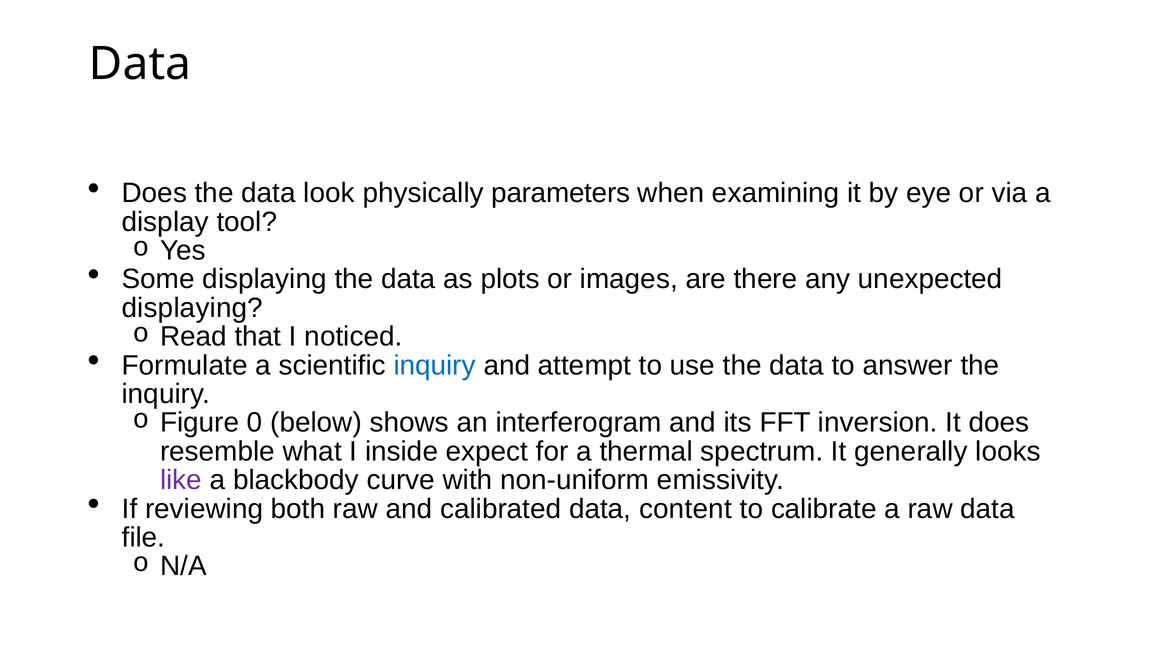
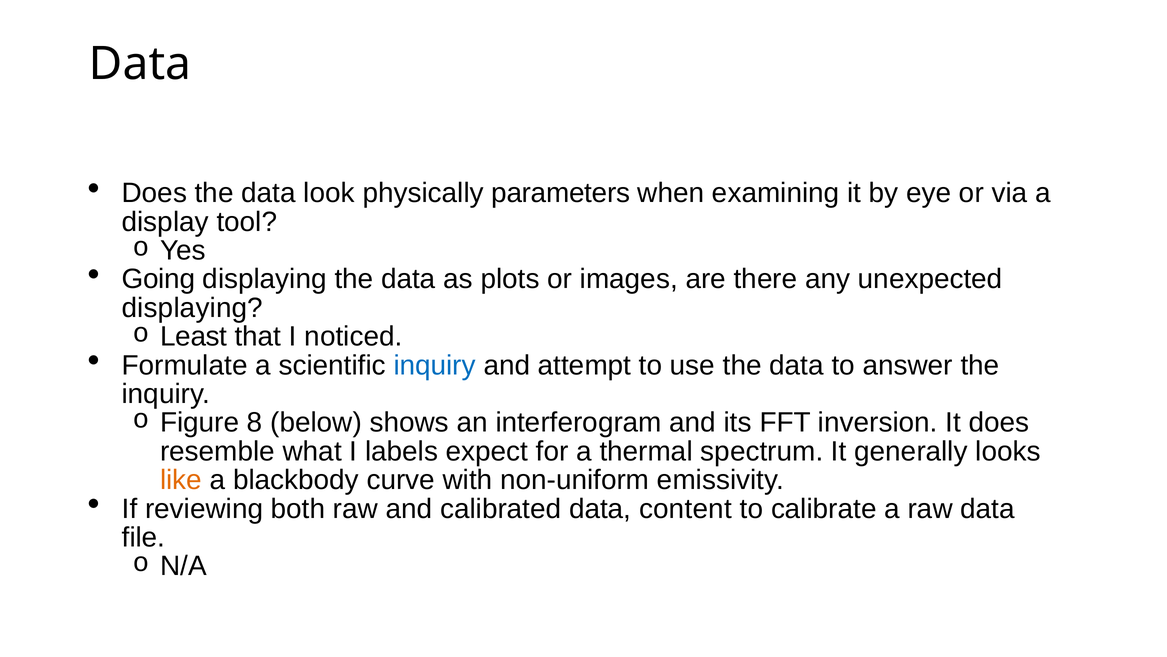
Some: Some -> Going (158, 279)
Read: Read -> Least (194, 336)
0: 0 -> 8 (255, 422)
inside: inside -> labels (402, 451)
like colour: purple -> orange (181, 480)
